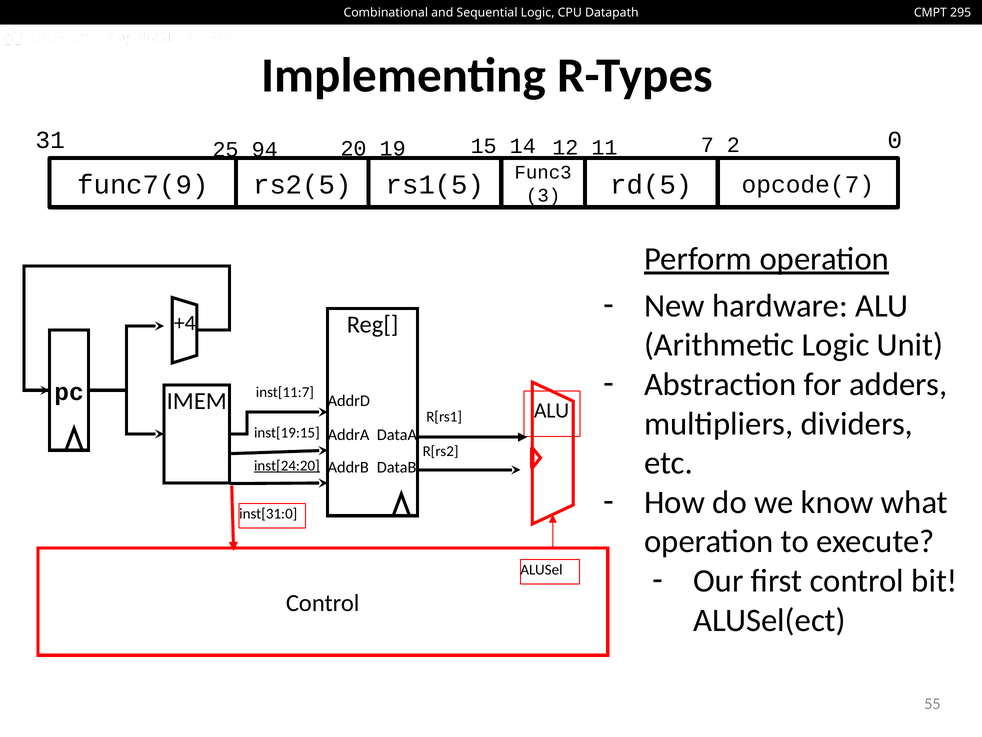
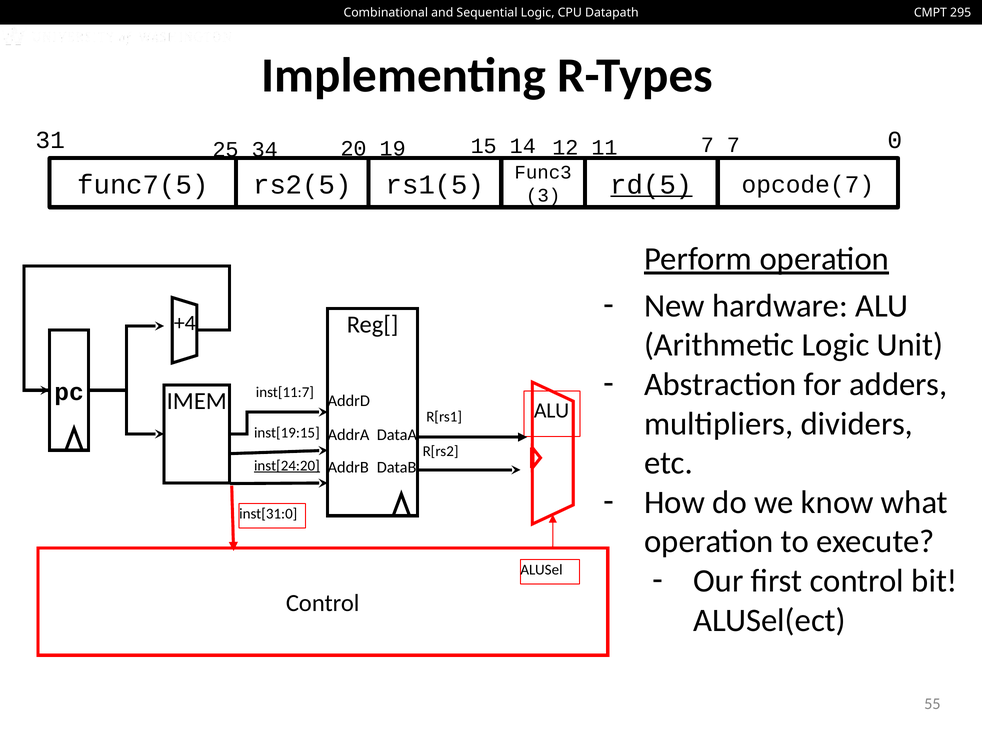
7 2: 2 -> 7 (733, 145)
94: 94 -> 34 (265, 149)
func7(9: func7(9 -> func7(5 (143, 184)
rd(5 underline: none -> present (651, 184)
